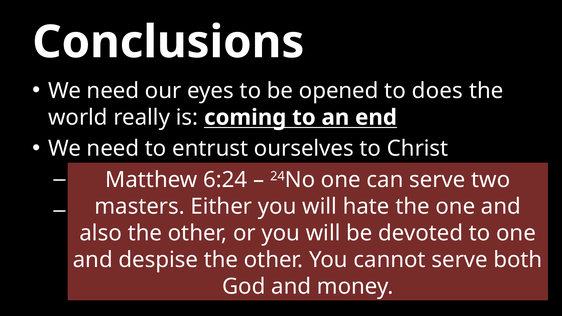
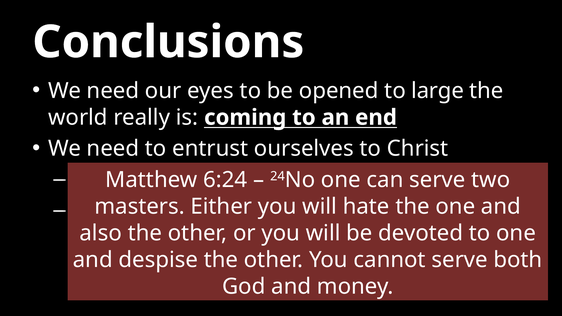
does: does -> large (438, 91)
